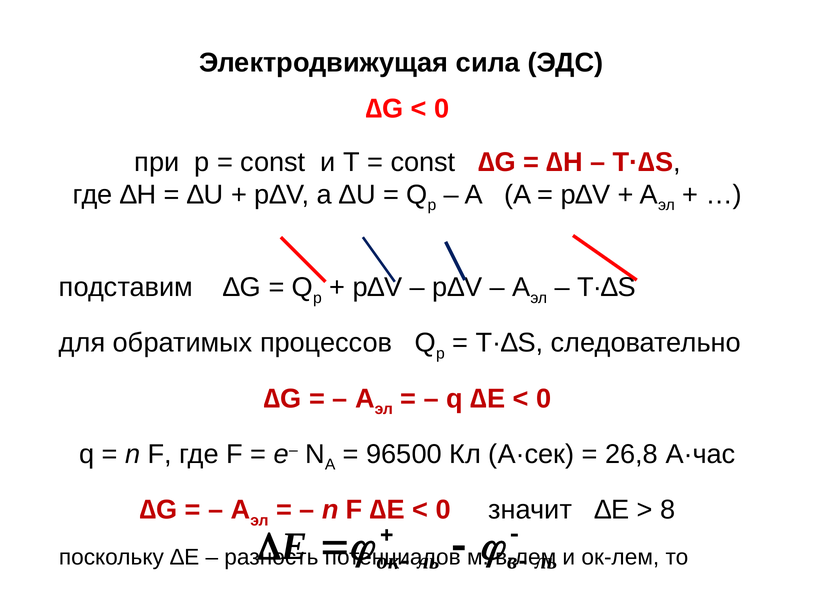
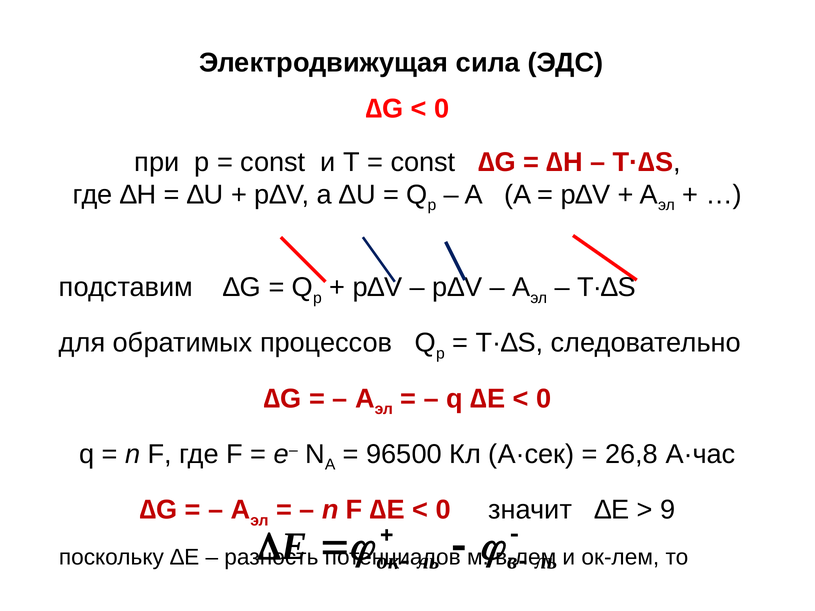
8: 8 -> 9 (668, 510)
